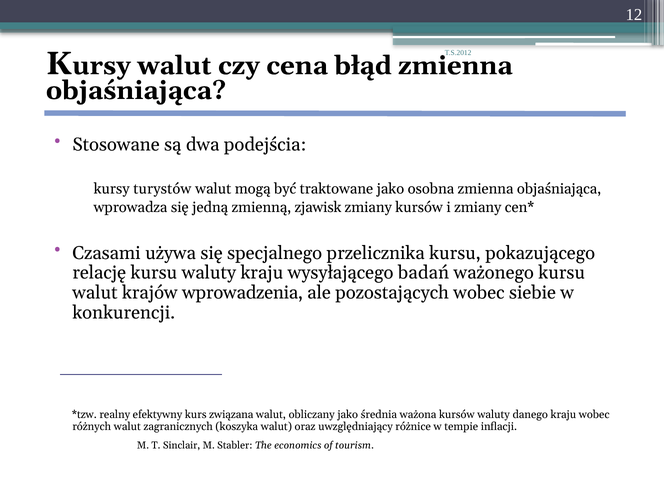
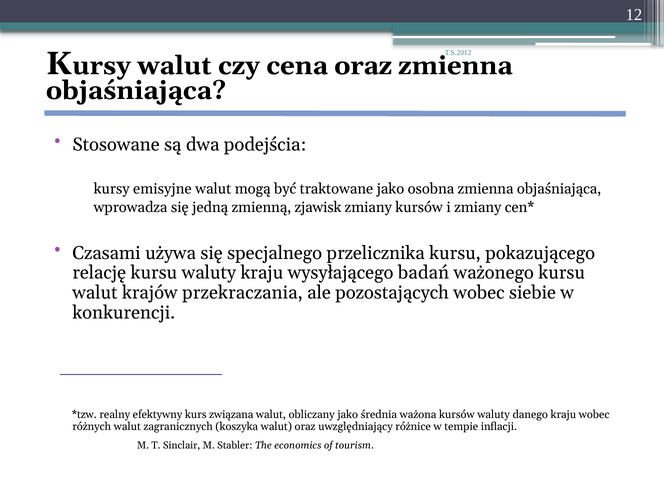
cena błąd: błąd -> oraz (363, 66)
turystów: turystów -> emisyjne (162, 189)
wprowadzenia: wprowadzenia -> przekraczania (242, 293)
